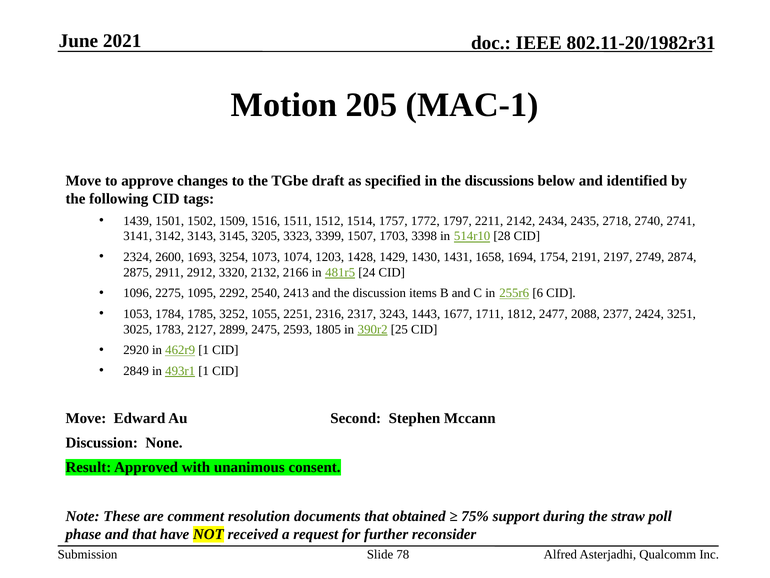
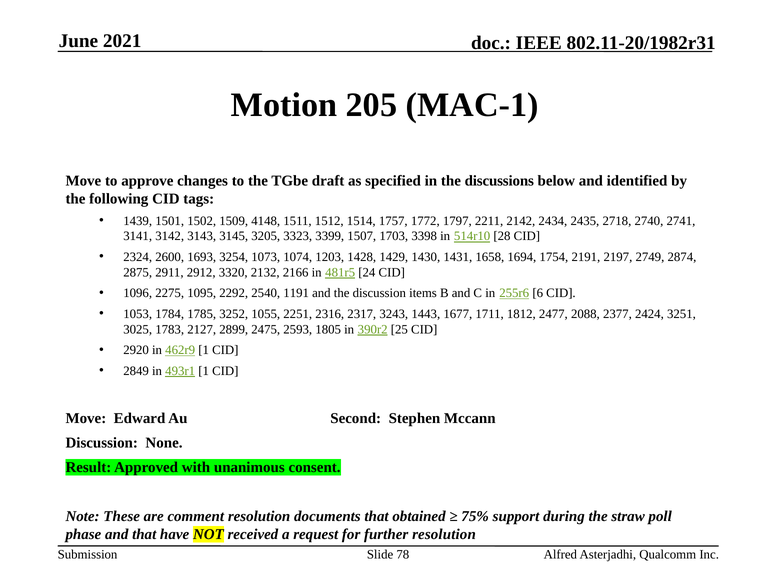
1516: 1516 -> 4148 (266, 221)
2413: 2413 -> 1191 (296, 293)
further reconsider: reconsider -> resolution (444, 534)
